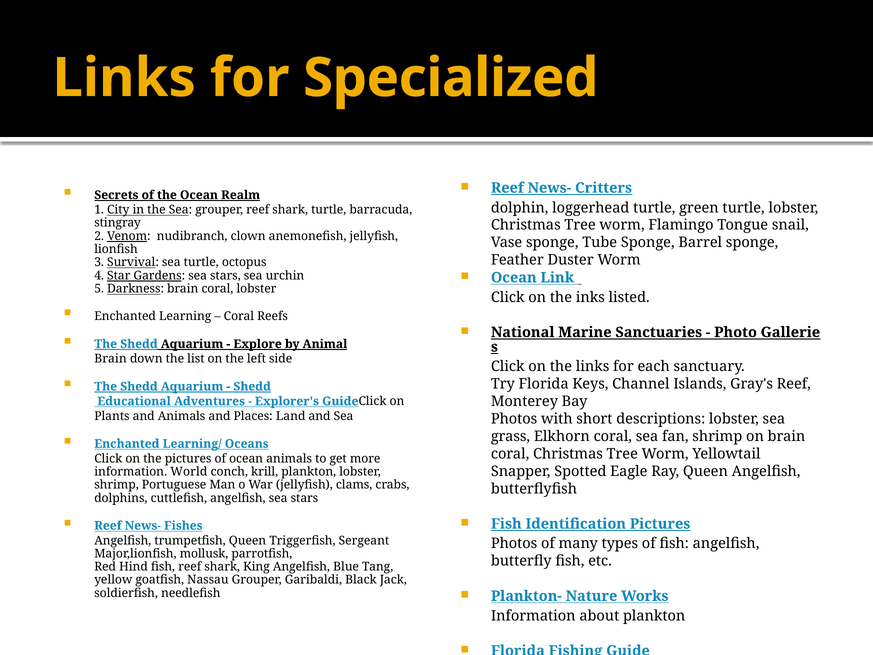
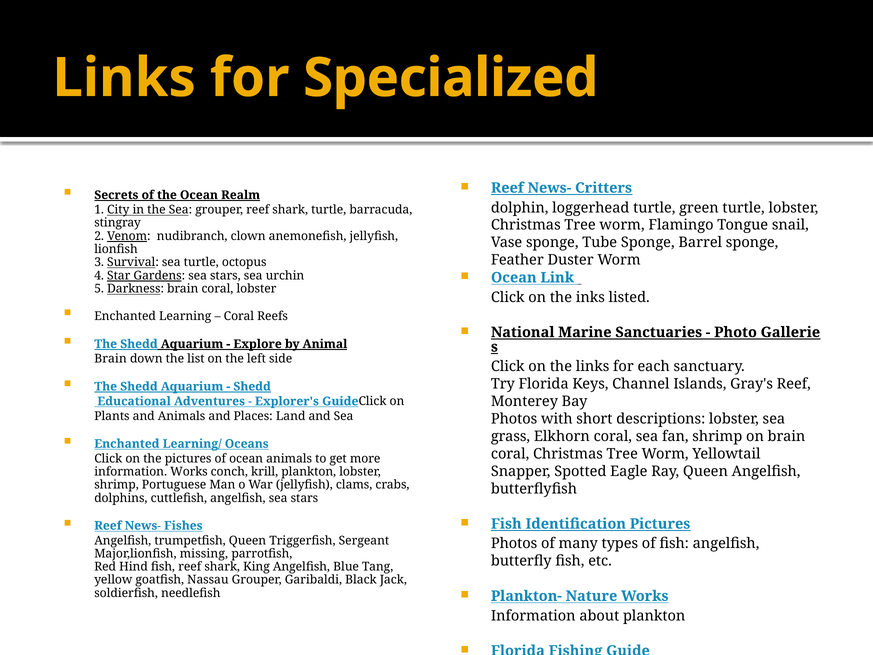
information World: World -> Works (189, 472)
mollusk: mollusk -> missing (204, 553)
